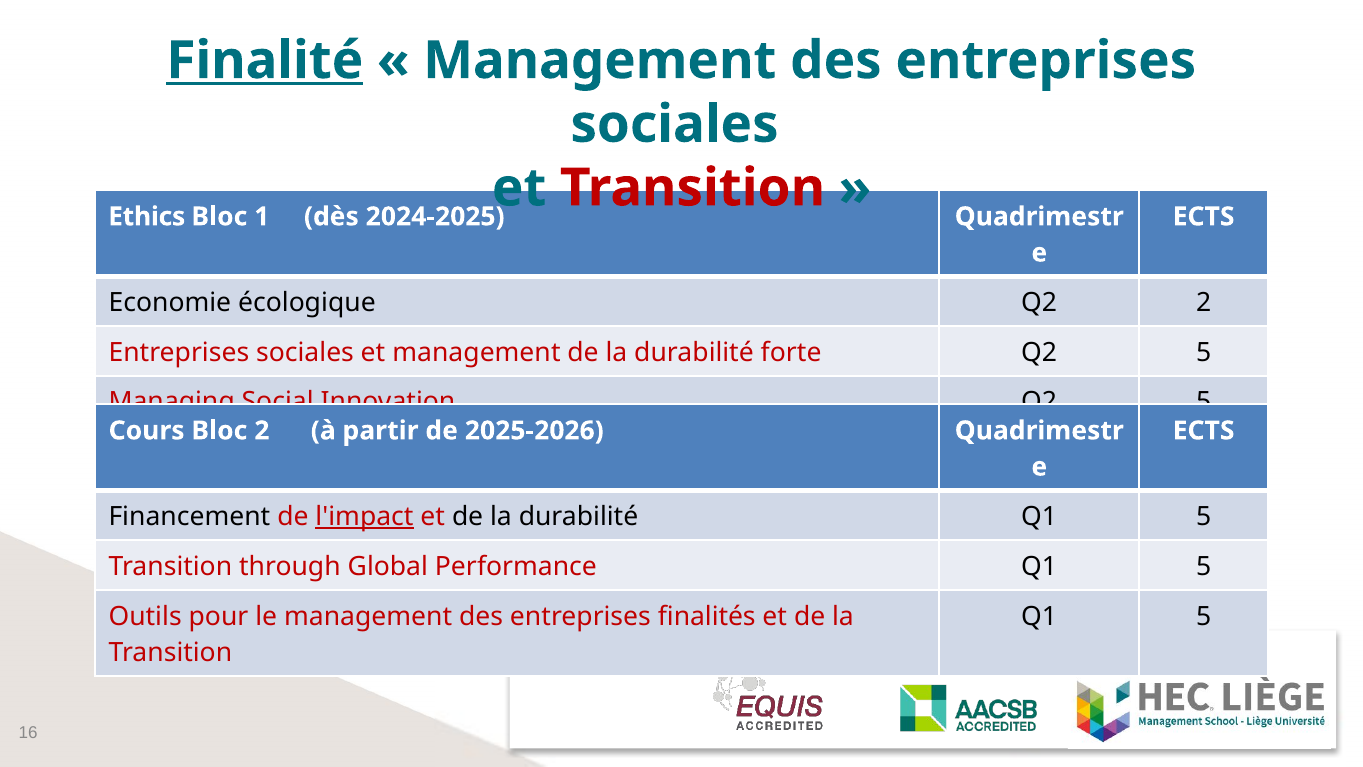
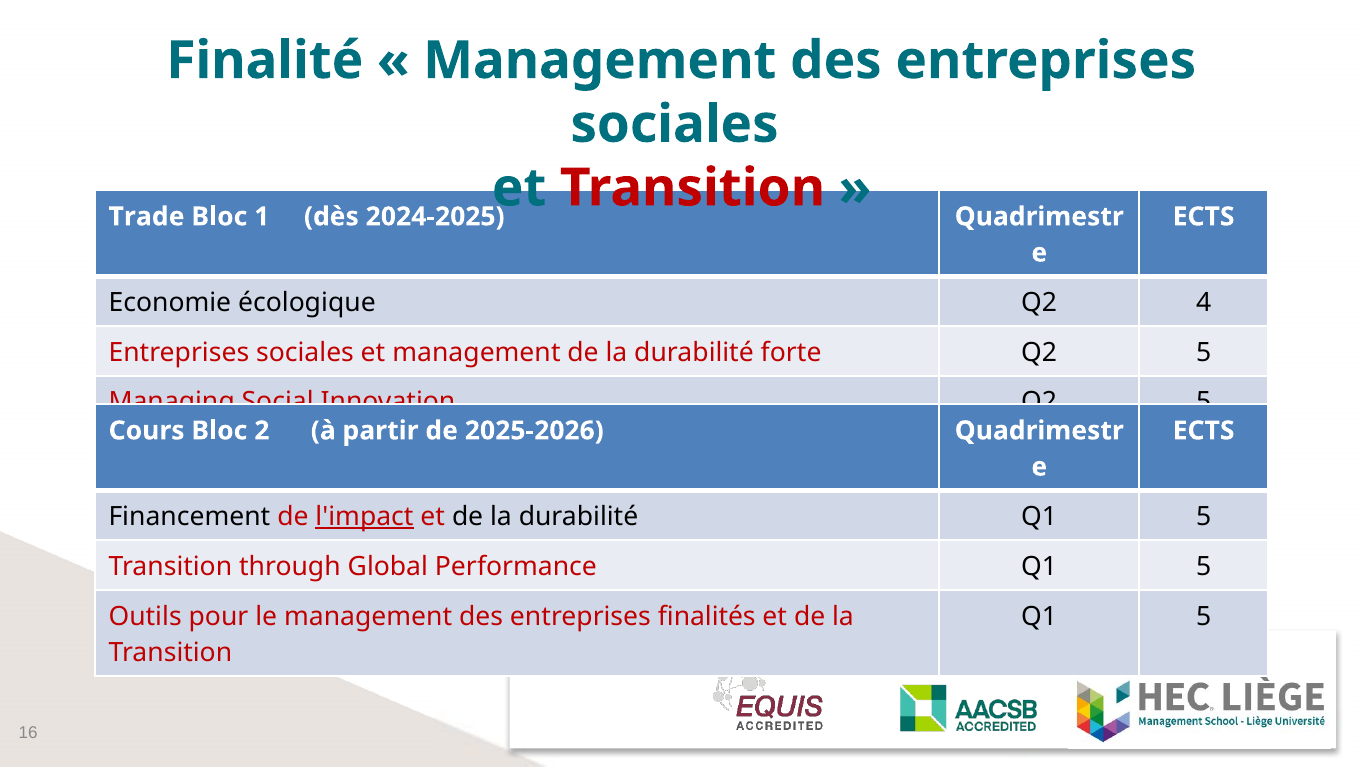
Finalité underline: present -> none (265, 61)
Ethics: Ethics -> Trade (147, 217)
Q2 2: 2 -> 4 (1204, 302)
